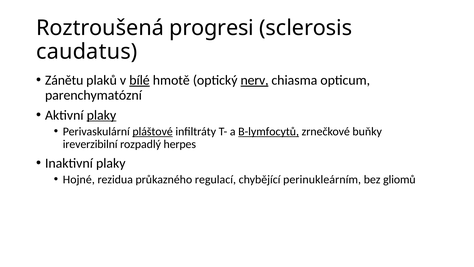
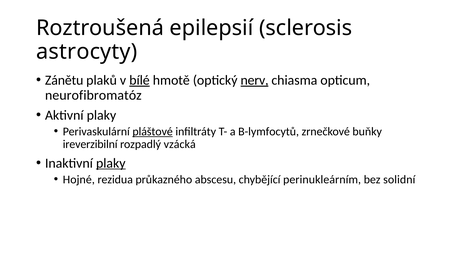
progresi: progresi -> epilepsií (212, 28)
caudatus: caudatus -> astrocyty (87, 52)
parenchymatózní: parenchymatózní -> neurofibromatóz (93, 95)
plaky underline: present -> none (101, 115)
B-lymfocytů underline: present -> none (269, 131)
herpes: herpes -> vzácká (180, 144)
plaky underline: none -> present (111, 163)
regulací: regulací -> abscesu (215, 179)
gliomů: gliomů -> solidní (399, 179)
